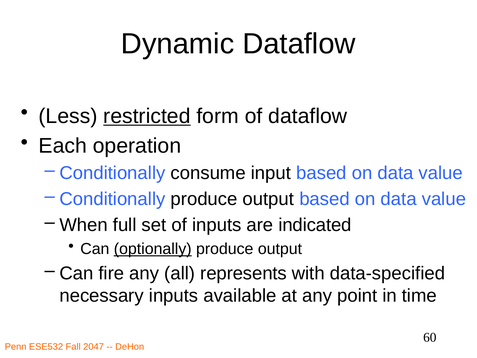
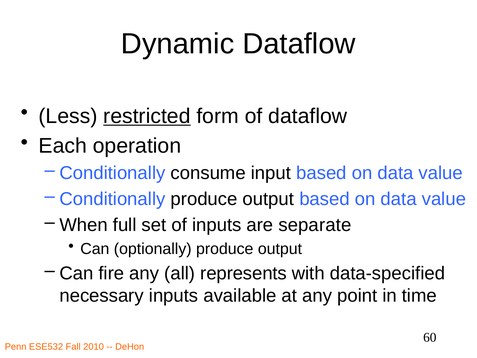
indicated: indicated -> separate (315, 225)
optionally underline: present -> none (153, 249)
2047: 2047 -> 2010 (94, 346)
